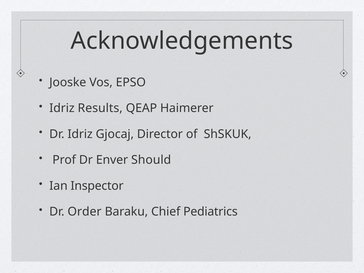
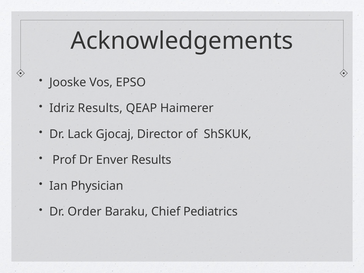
Dr Idriz: Idriz -> Lack (80, 134)
Enver Should: Should -> Results (151, 160)
Inspector: Inspector -> Physician (97, 186)
